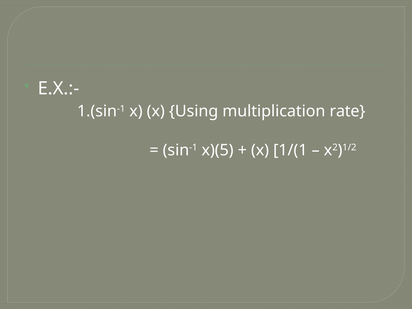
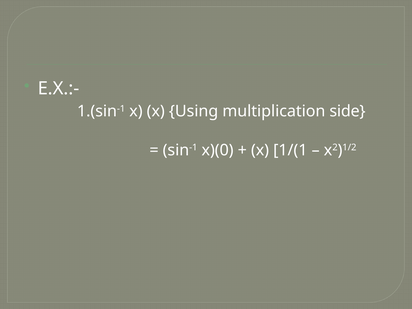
rate: rate -> side (348, 111)
x)(5: x)(5 -> x)(0 (218, 150)
